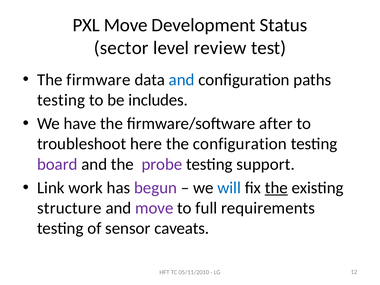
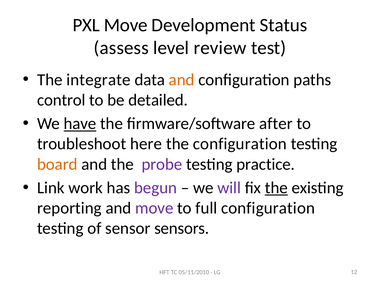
sector: sector -> assess (121, 48)
firmware: firmware -> integrate (98, 80)
and colour: blue -> orange (182, 80)
testing: testing -> control (61, 100)
includes: includes -> detailed (158, 100)
have underline: none -> present (80, 124)
board colour: purple -> orange (57, 164)
support: support -> practice (266, 164)
will colour: blue -> purple (229, 188)
structure: structure -> reporting (69, 208)
full requirements: requirements -> configuration (268, 208)
caveats: caveats -> sensors (182, 228)
